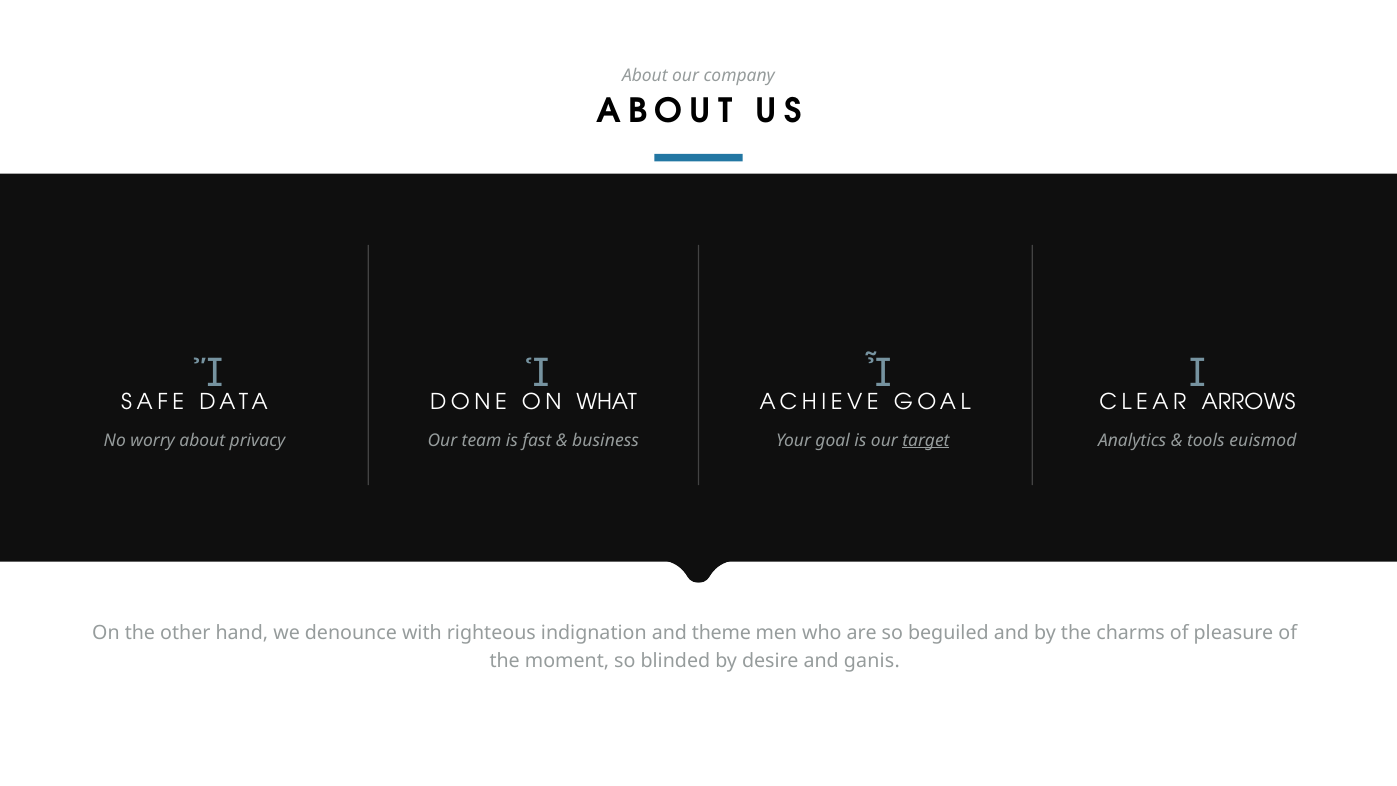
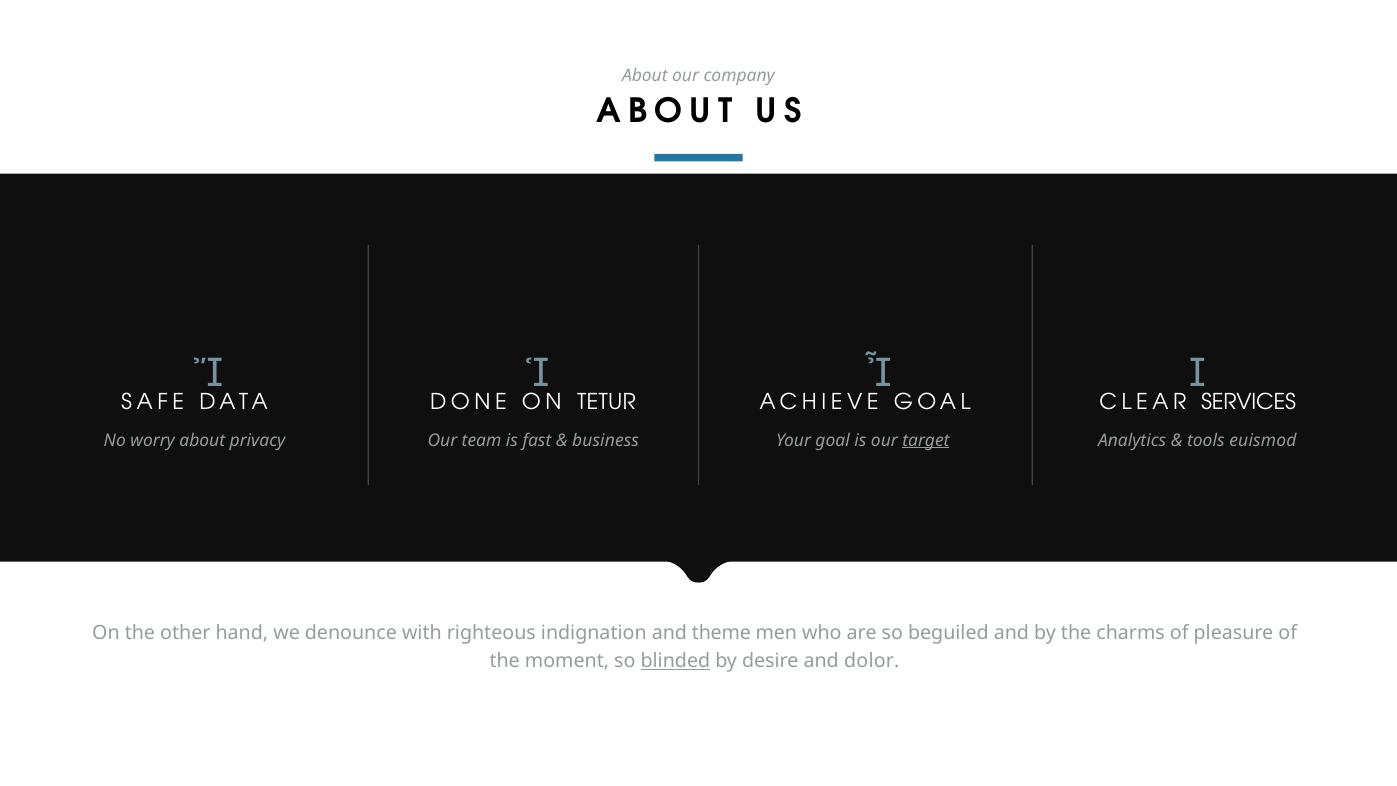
WHAT: WHAT -> TETUR (606, 402)
ARROWS: ARROWS -> SERVICES (1249, 402)
blinded underline: none -> present (675, 661)
ganis: ganis -> dolor (872, 661)
